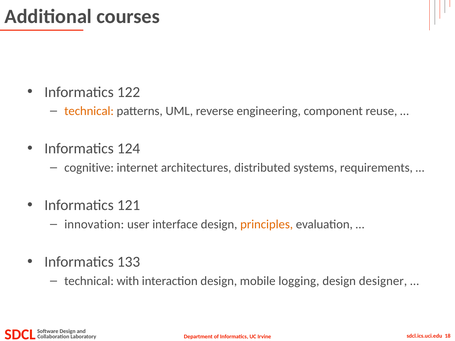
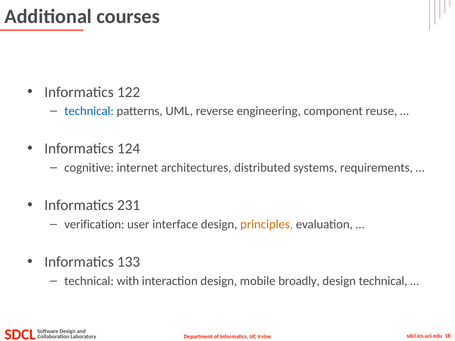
technical colour: orange -> blue (89, 111)
121: 121 -> 231 (129, 205)
innovation: innovation -> verification (94, 224)
logging: logging -> broadly (299, 281)
design designer: designer -> technical (383, 281)
